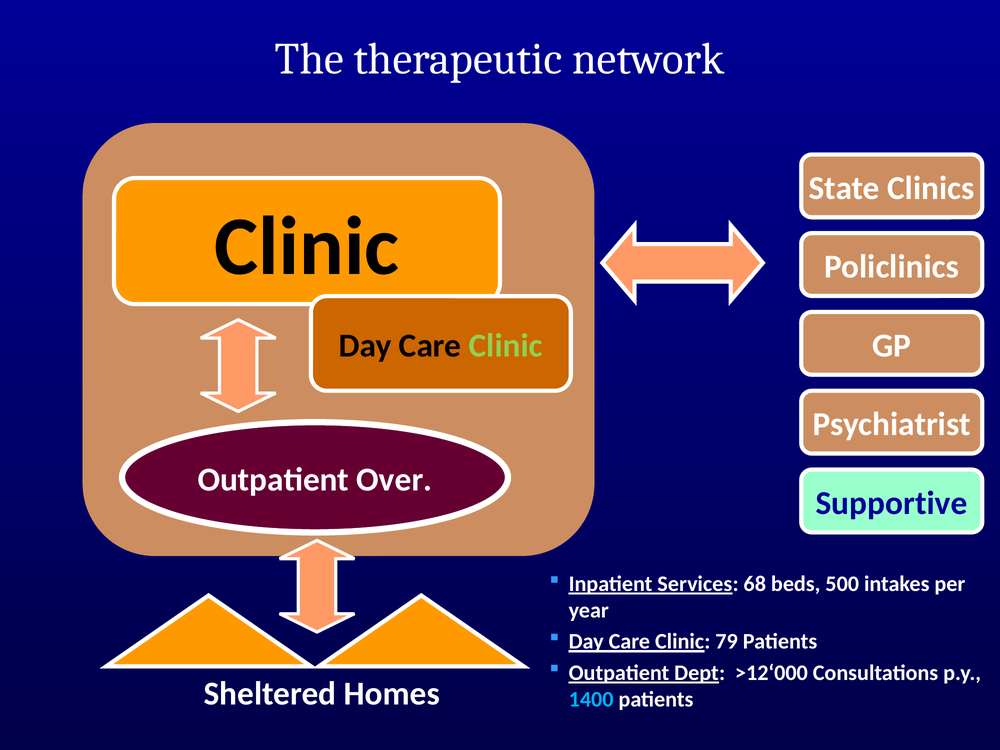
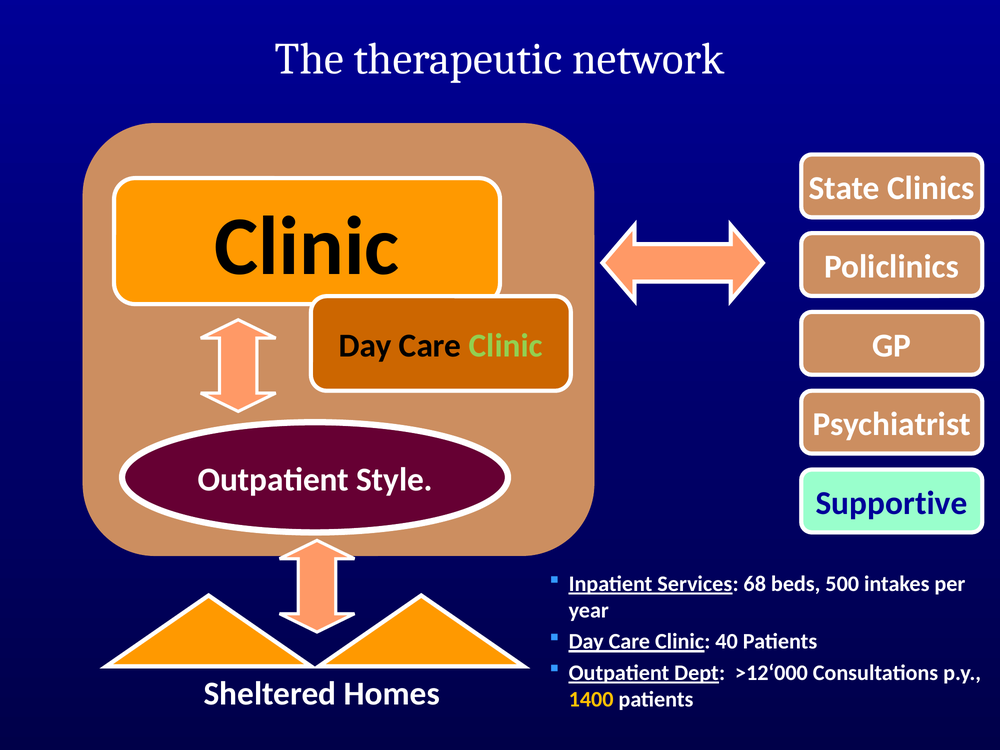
Over: Over -> Style (394, 480)
79: 79 -> 40 (727, 642)
1400 colour: light blue -> yellow (591, 699)
